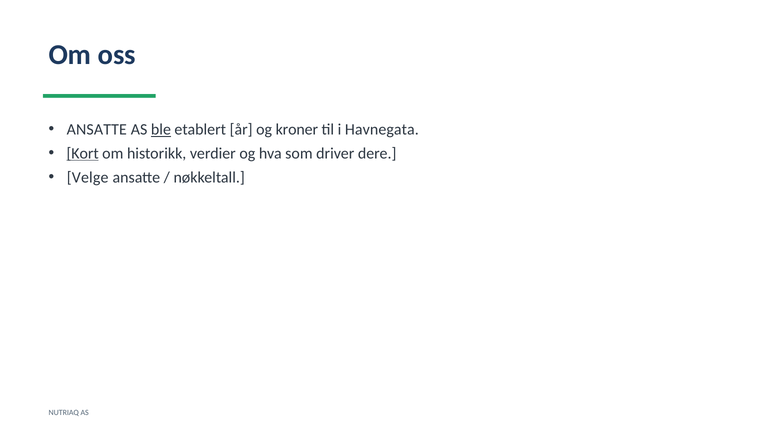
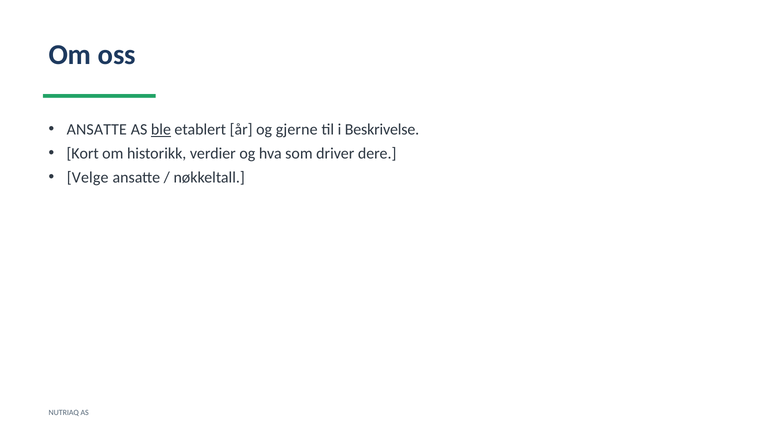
kroner: kroner -> gjerne (297, 129)
Havnegata: Havnegata -> Beskrivelse (382, 129)
Kort underline: present -> none (83, 153)
